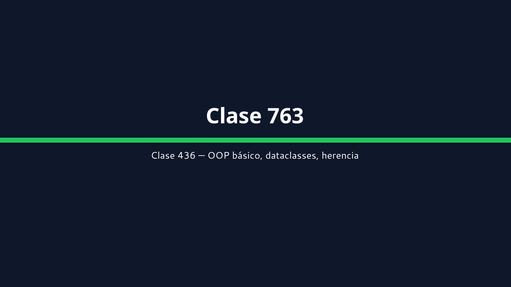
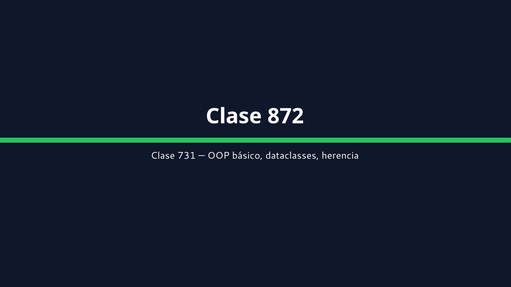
763: 763 -> 872 (286, 116)
436: 436 -> 731 (187, 156)
